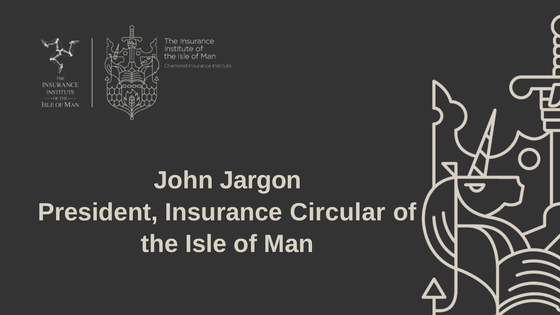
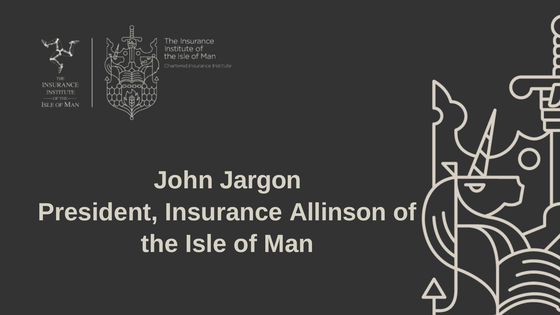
Circular: Circular -> Allinson (338, 212)
